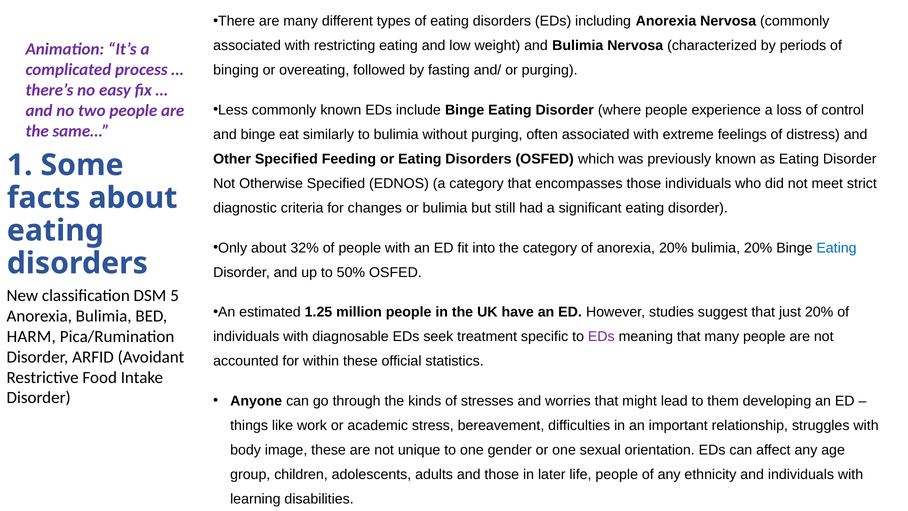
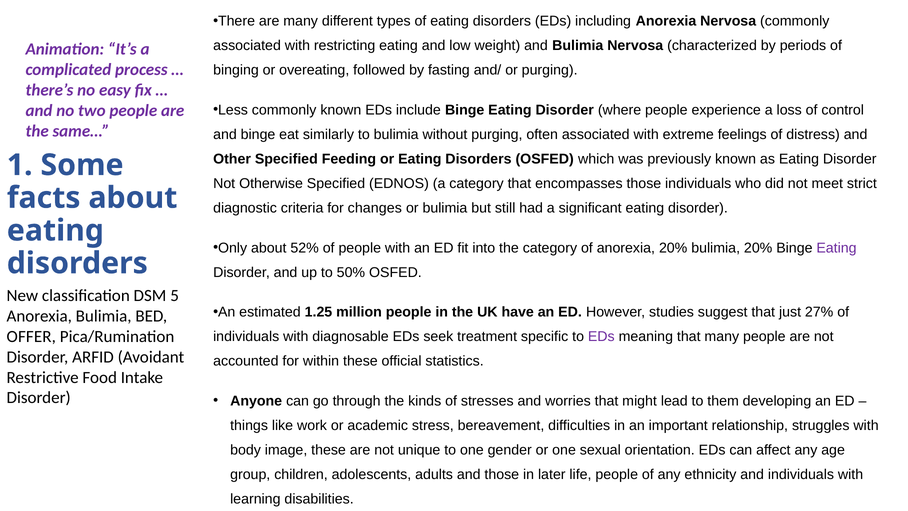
32%: 32% -> 52% (305, 248)
Eating colour: blue -> purple (837, 248)
just 20%: 20% -> 27% (819, 312)
HARM: HARM -> OFFER (31, 336)
